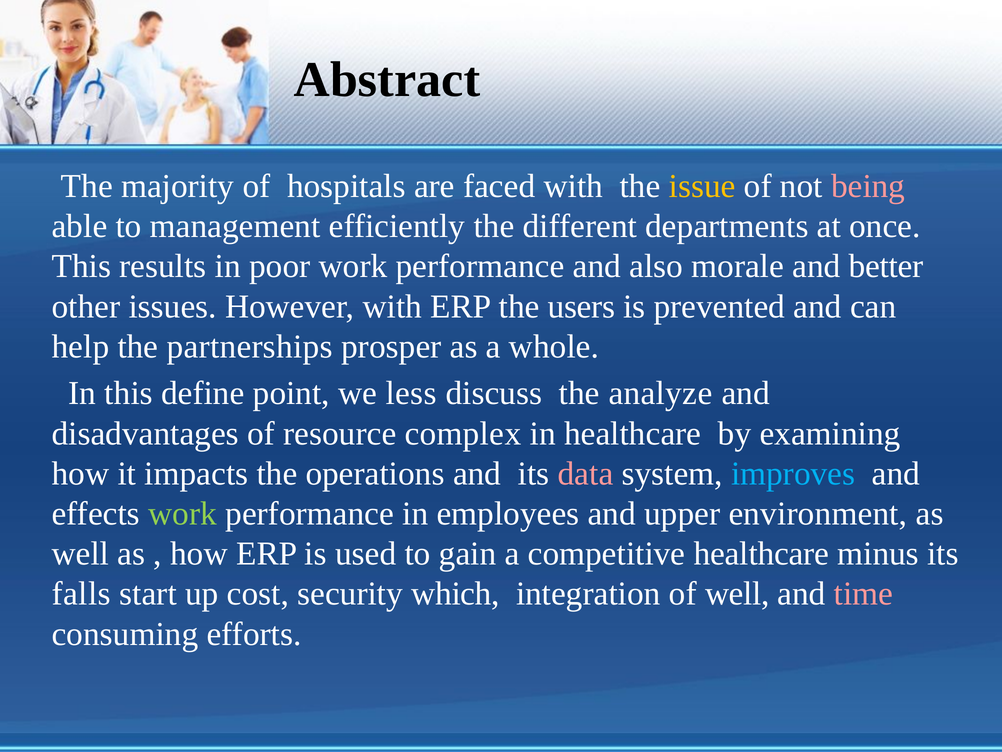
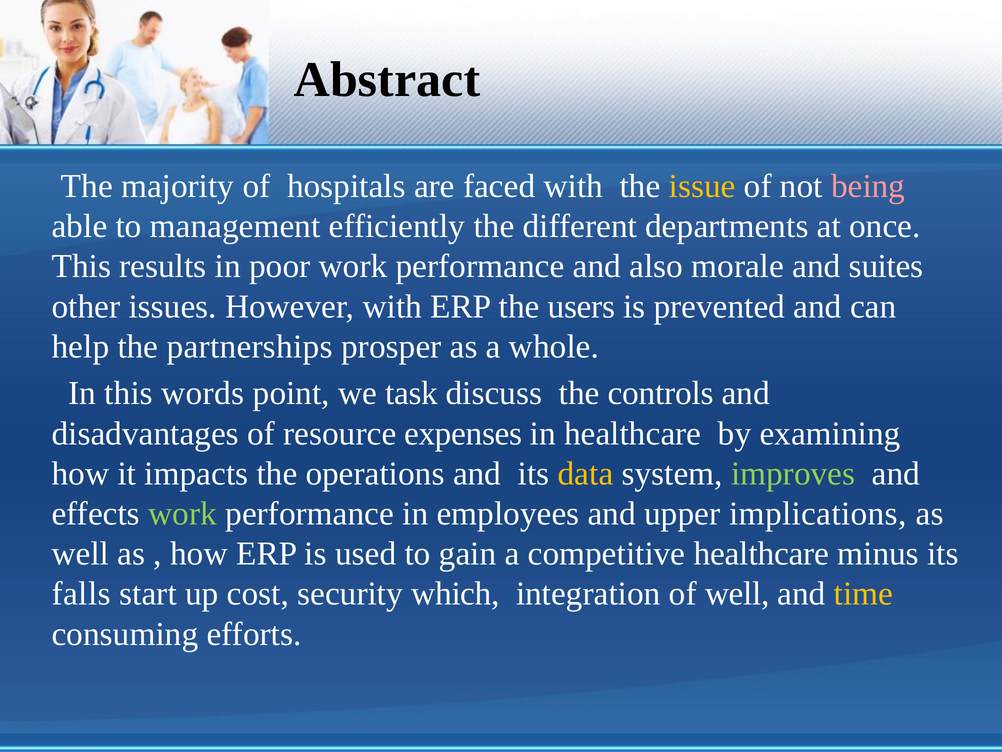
better: better -> suites (886, 266)
define: define -> words (203, 393)
less: less -> task (412, 393)
analyze: analyze -> controls (661, 393)
complex: complex -> expenses (463, 433)
data colour: pink -> yellow (586, 473)
improves colour: light blue -> light green (793, 473)
environment: environment -> implications (818, 513)
time colour: pink -> yellow (864, 594)
